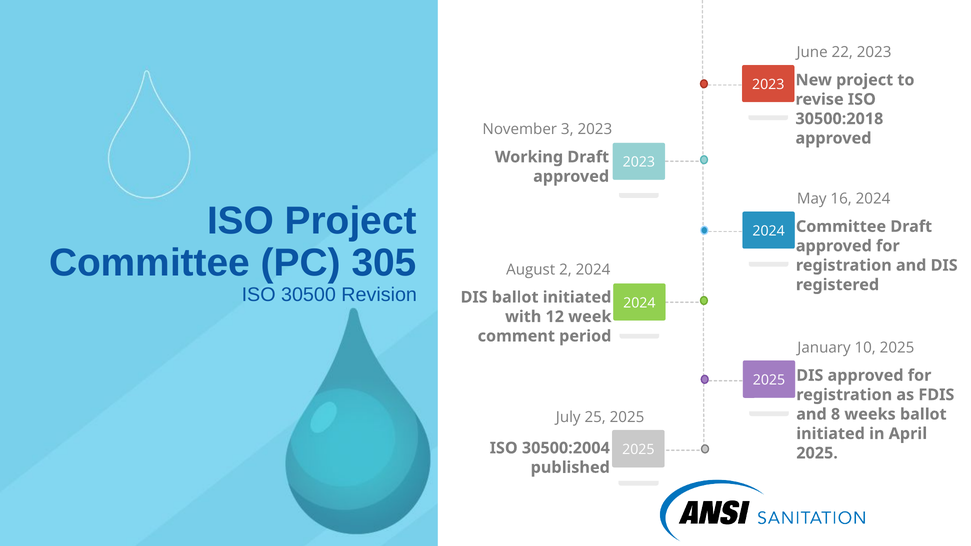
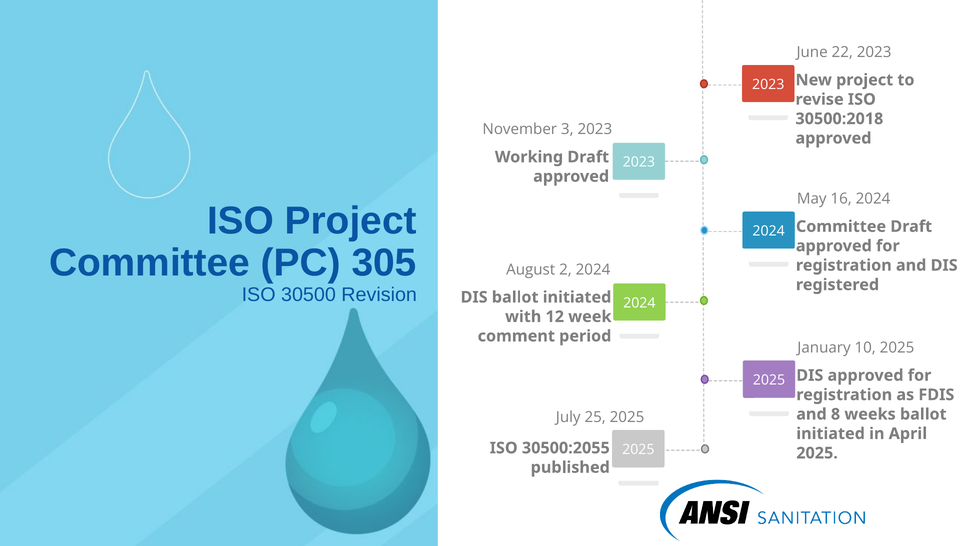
30500:2004: 30500:2004 -> 30500:2055 (566, 448)
